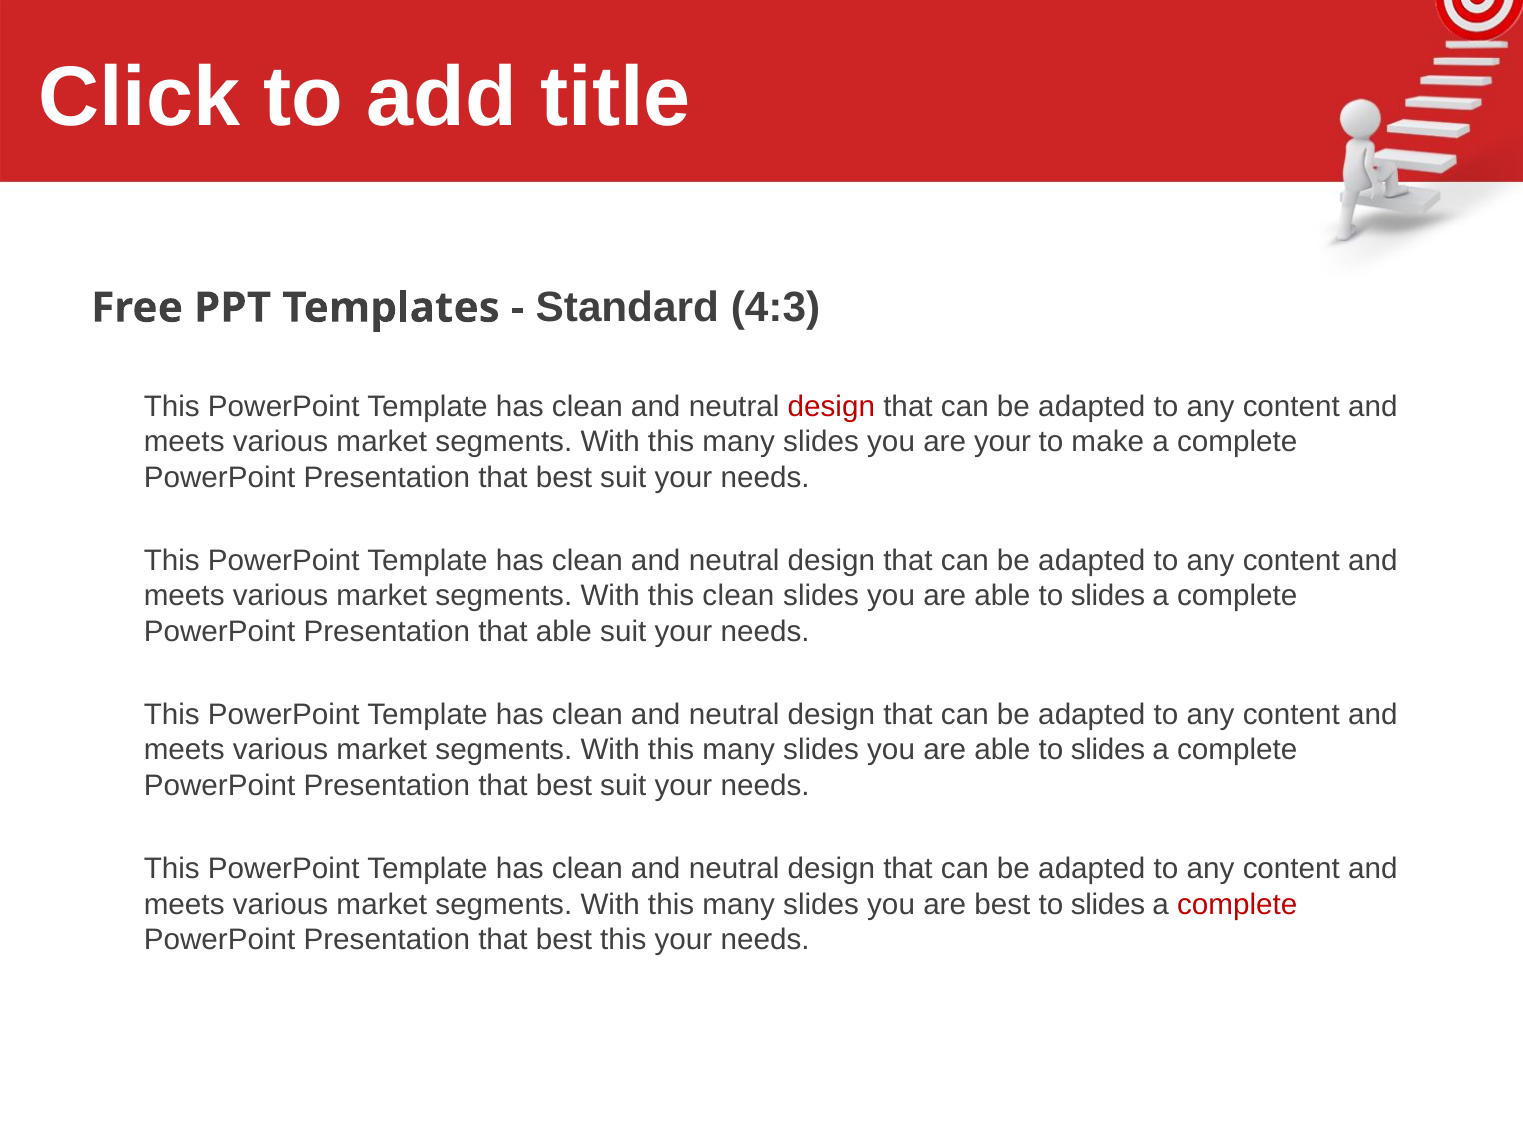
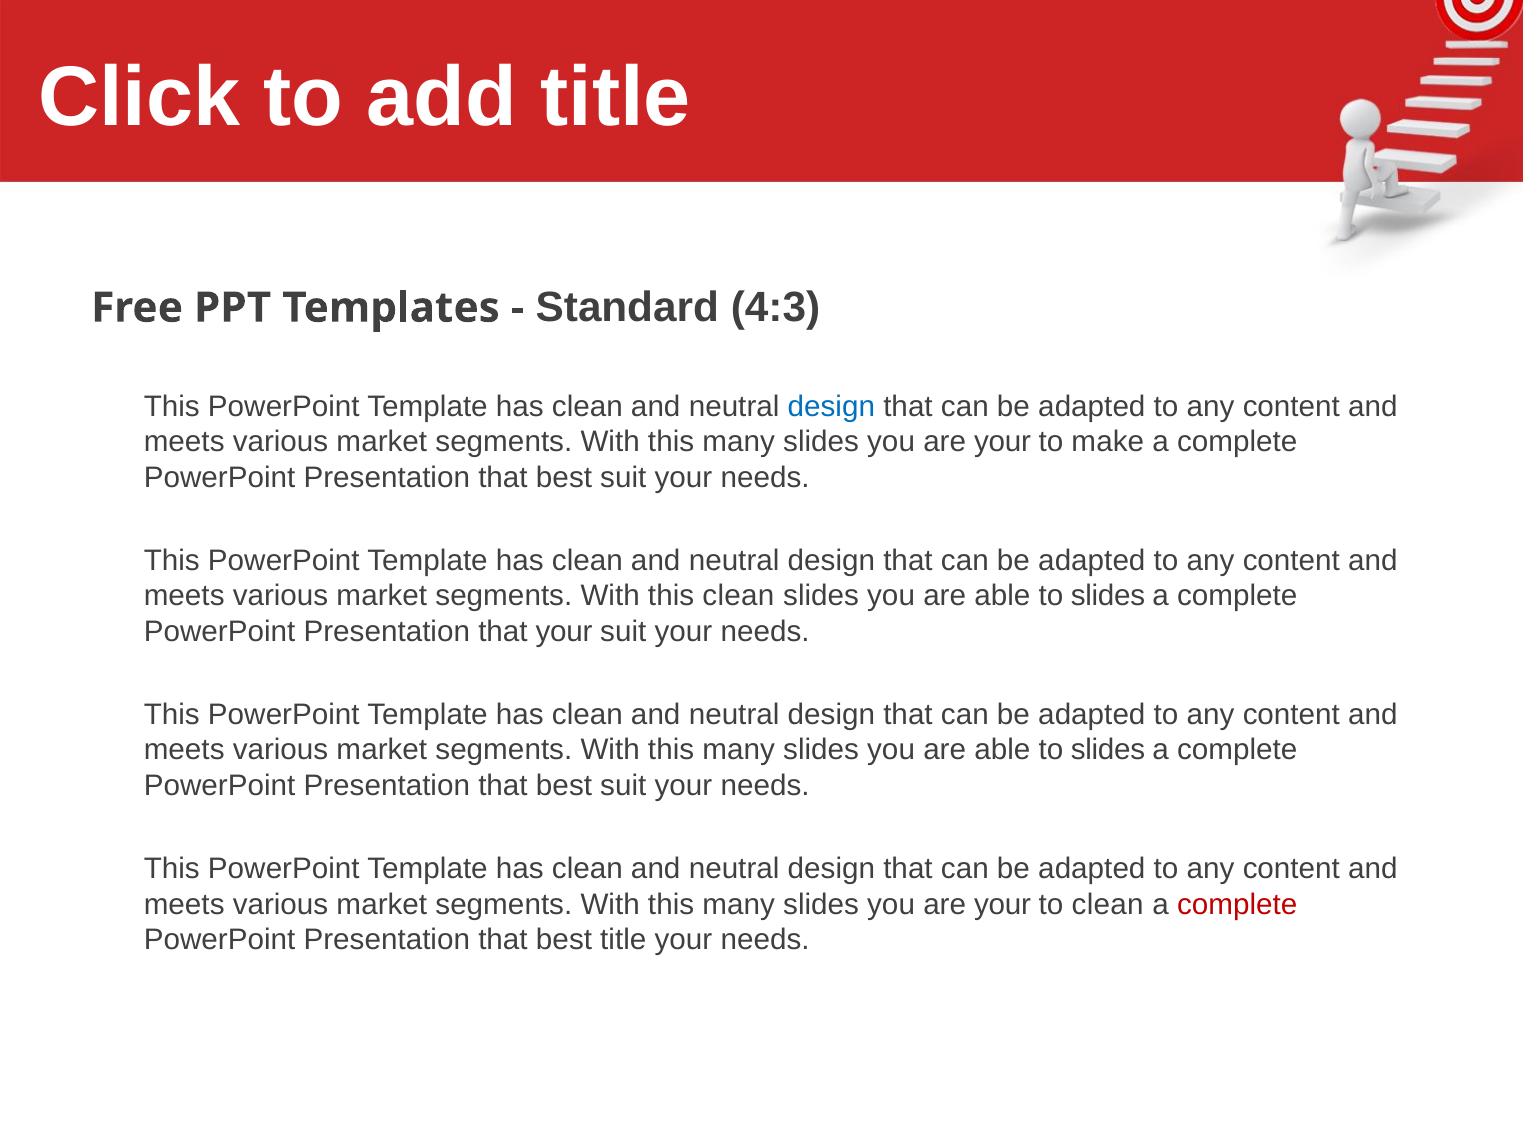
design colour: red -> blue (831, 407)
that able: able -> your (564, 632)
best: best -> your (1003, 904)
slides: slides -> clean (1108, 904)
best this: this -> title (623, 940)
